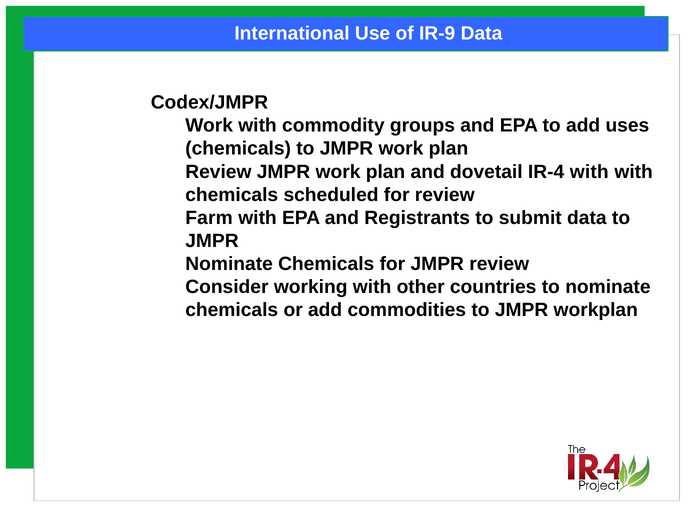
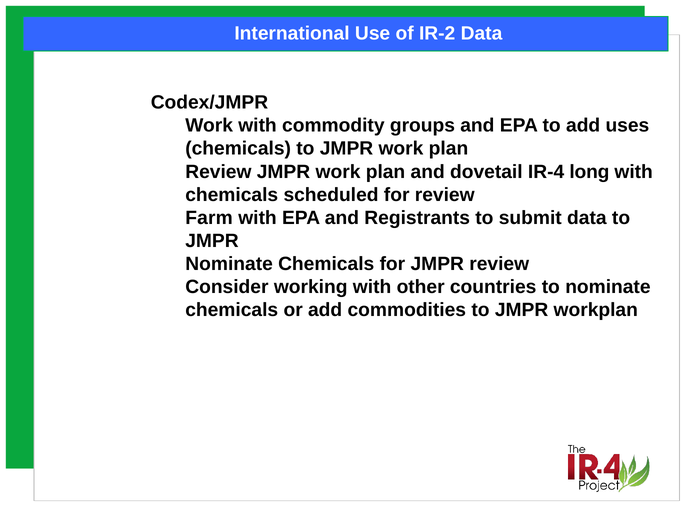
IR-9: IR-9 -> IR-2 (437, 34)
IR-4 with: with -> long (589, 172)
